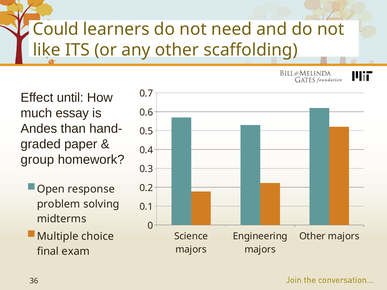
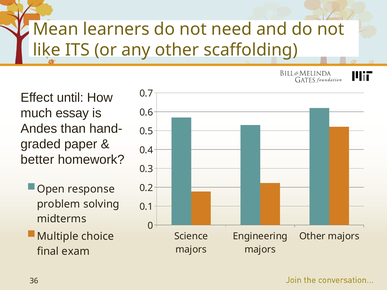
Could: Could -> Mean (56, 29)
group: group -> better (37, 160)
